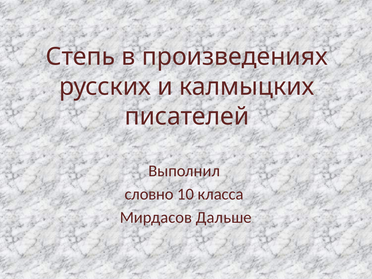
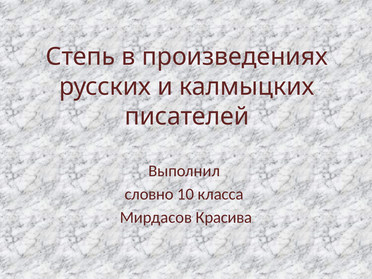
Дальше: Дальше -> Красива (224, 217)
